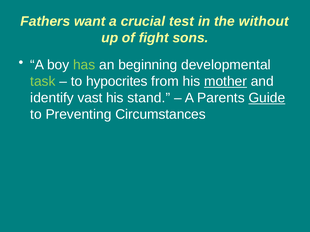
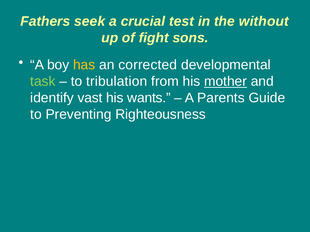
want: want -> seek (90, 21)
has colour: light green -> yellow (84, 65)
beginning: beginning -> corrected (148, 65)
hypocrites: hypocrites -> tribulation (117, 82)
stand: stand -> wants (149, 98)
Guide underline: present -> none (267, 98)
Circumstances: Circumstances -> Righteousness (161, 115)
